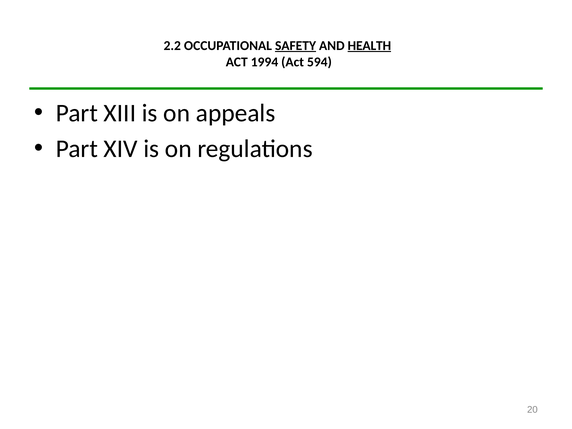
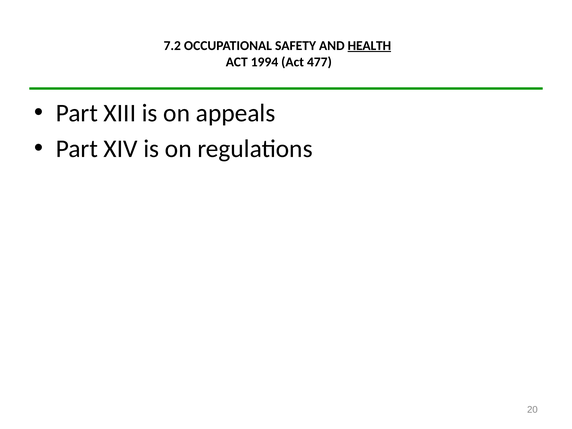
2.2: 2.2 -> 7.2 (172, 46)
SAFETY underline: present -> none (296, 46)
594: 594 -> 477 (319, 62)
